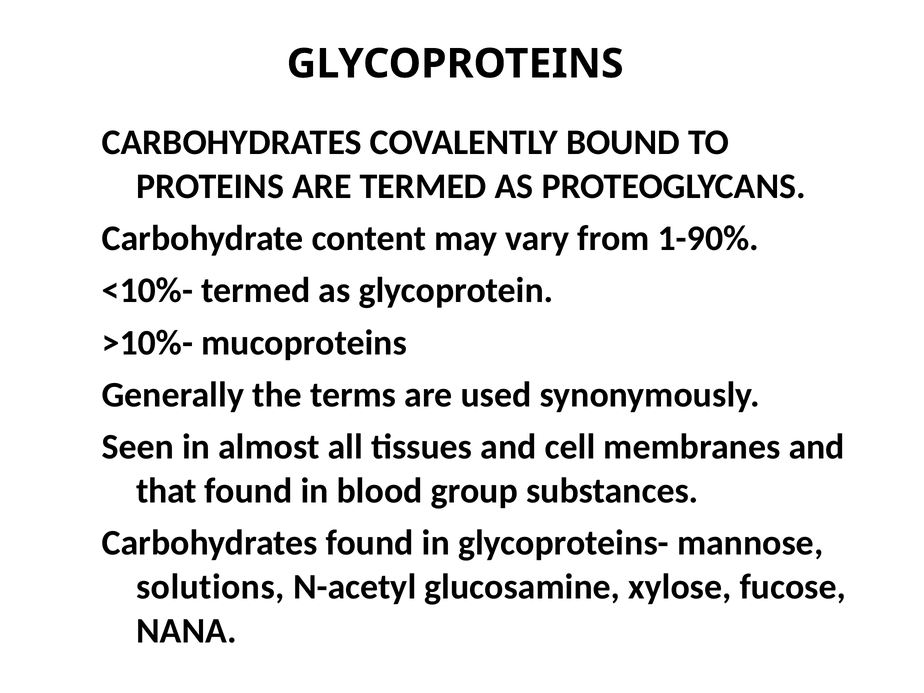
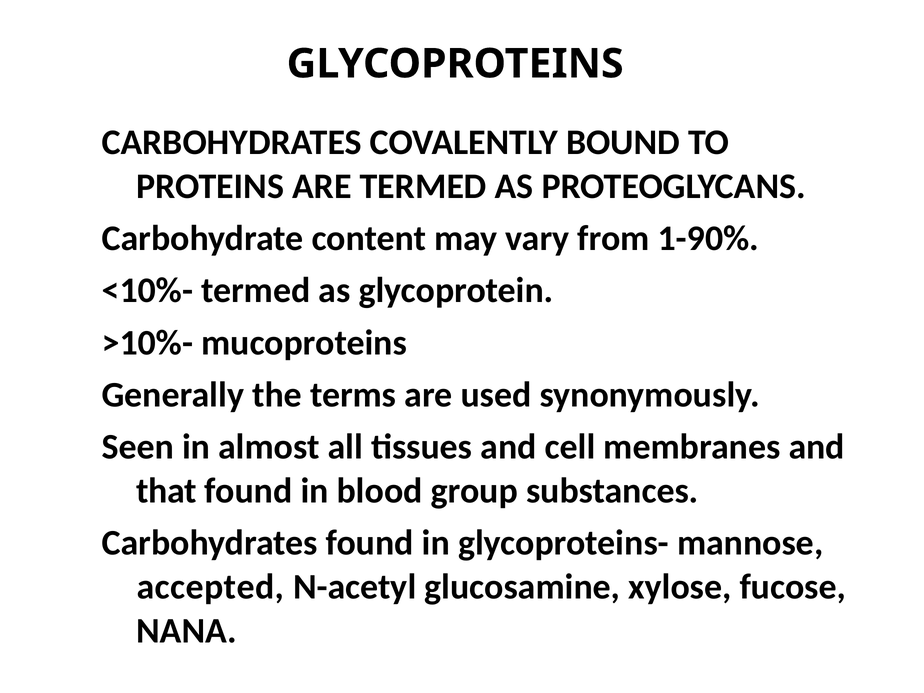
solutions: solutions -> accepted (210, 587)
